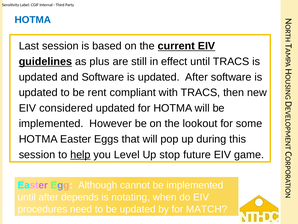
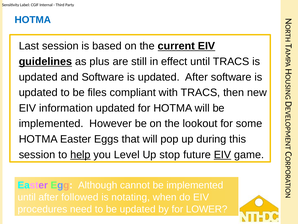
rent: rent -> files (97, 92)
considered: considered -> information (66, 108)
EIV underline: none -> present (222, 154)
depends: depends -> followed (80, 197)
MATCH: MATCH -> LOWER (207, 209)
